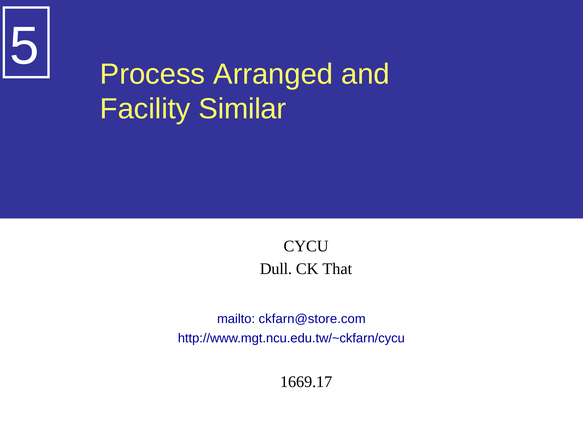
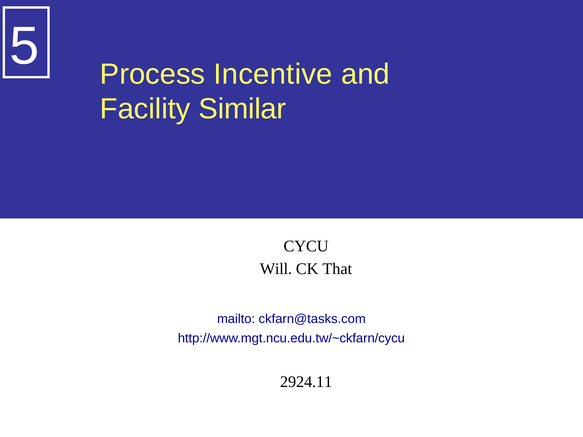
Arranged: Arranged -> Incentive (273, 74)
Dull: Dull -> Will (276, 269)
ckfarn@store.com: ckfarn@store.com -> ckfarn@tasks.com (312, 319)
1669.17: 1669.17 -> 2924.11 (306, 382)
